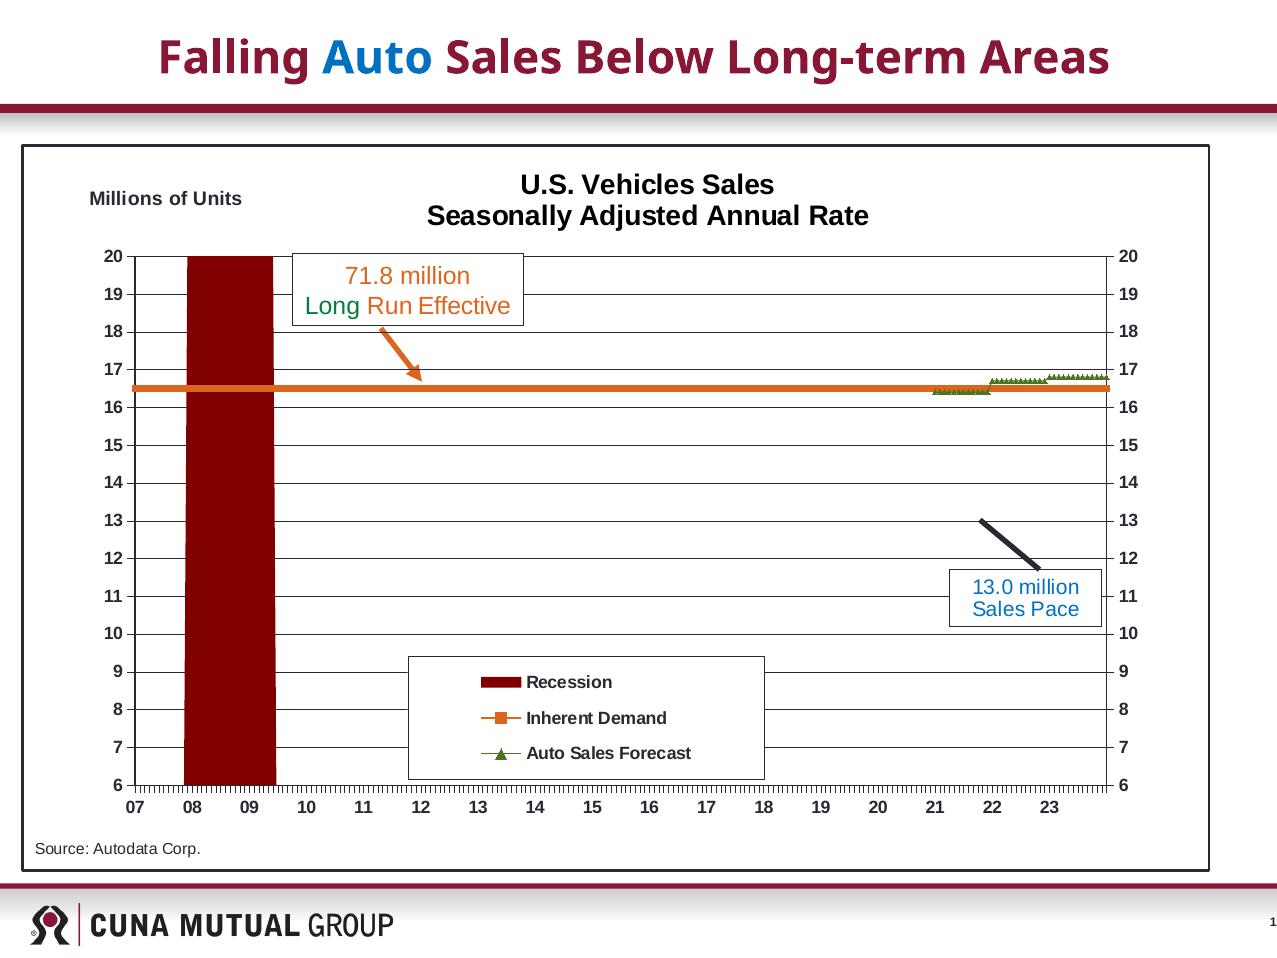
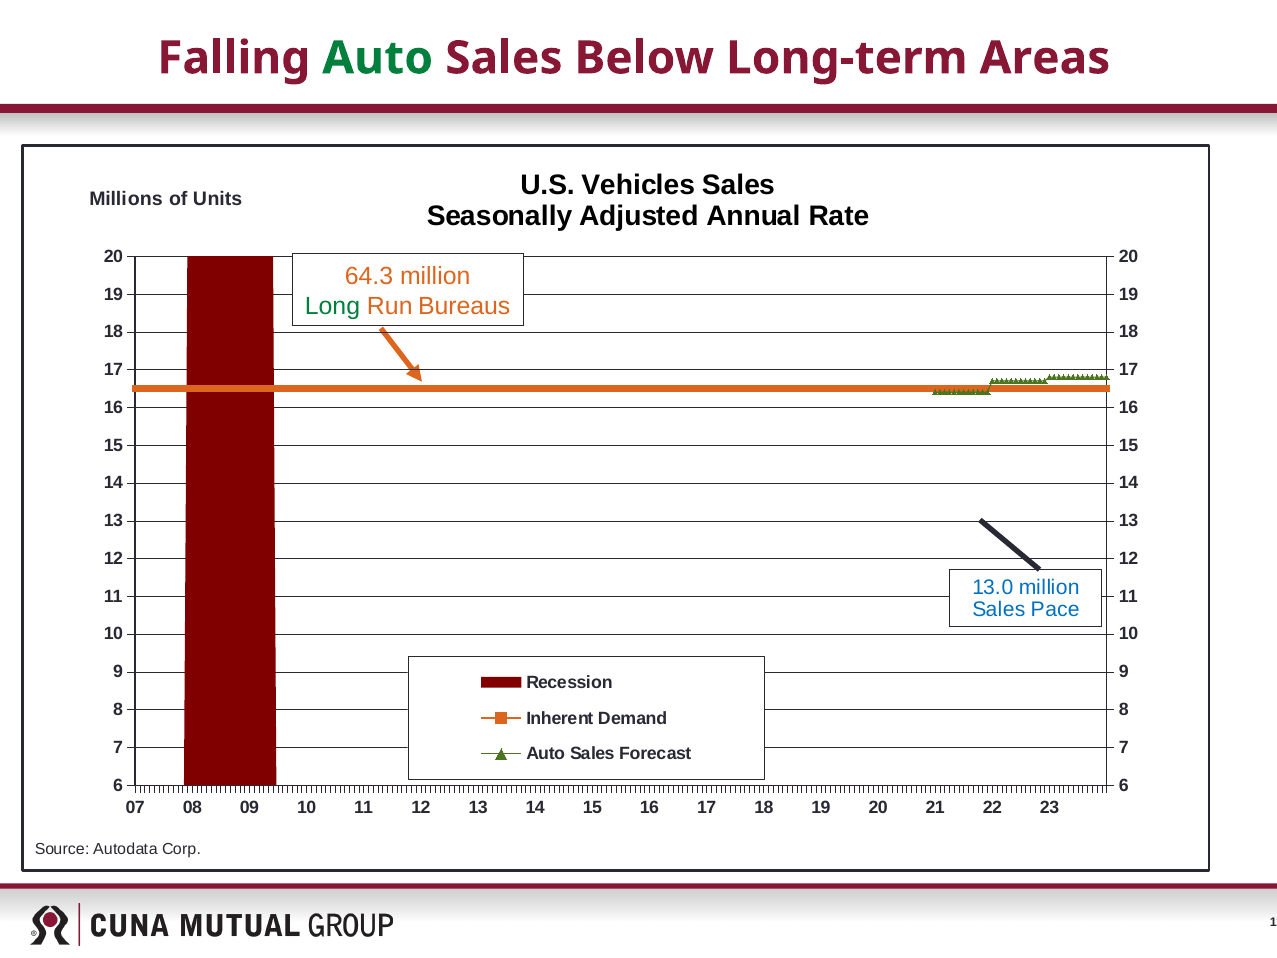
Auto colour: blue -> green (378, 58)
71.8: 71.8 -> 64.3 (369, 276)
Effective: Effective -> Bureaus (464, 306)
